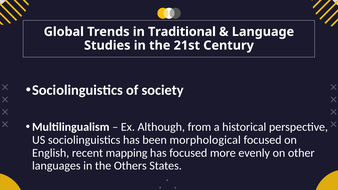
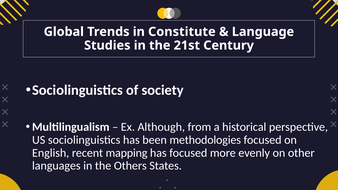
Traditional: Traditional -> Constitute (182, 32)
morphological: morphological -> methodologies (205, 140)
